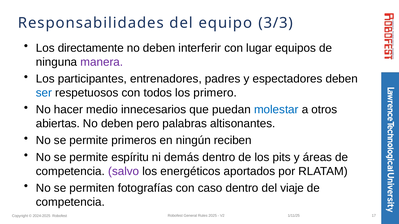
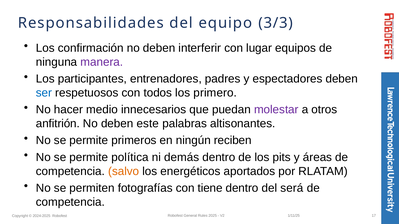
directamente: directamente -> confirmación (91, 48)
molestar colour: blue -> purple (276, 110)
abiertas: abiertas -> anfitrión (58, 124)
pero: pero -> este (148, 124)
espíritu: espíritu -> política (130, 158)
salvo colour: purple -> orange (124, 172)
caso: caso -> tiene (210, 188)
viaje: viaje -> será (292, 188)
